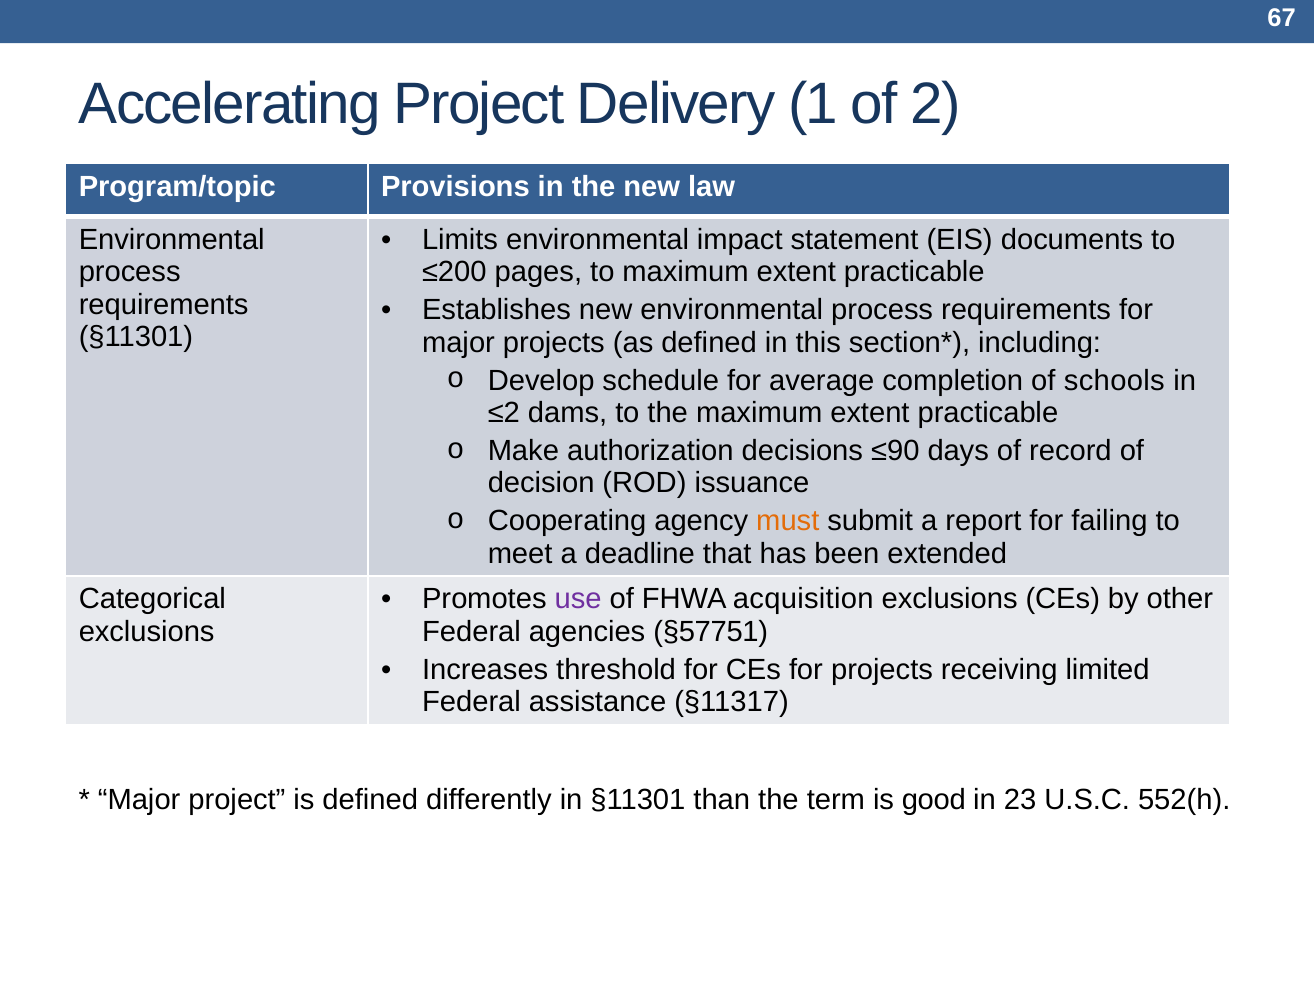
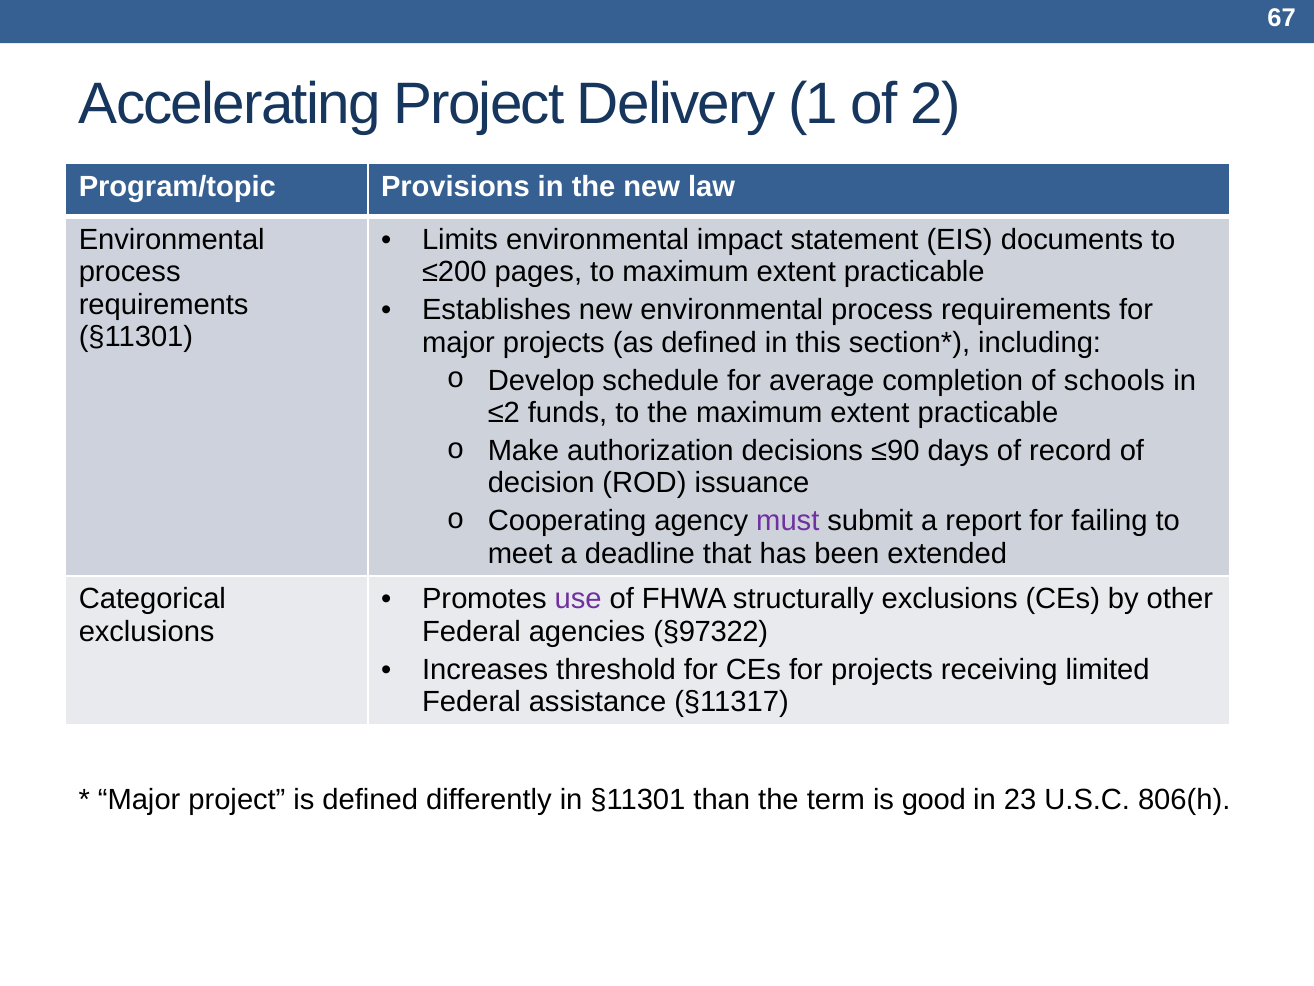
dams: dams -> funds (568, 413)
must colour: orange -> purple (788, 521)
acquisition: acquisition -> structurally (803, 599)
§57751: §57751 -> §97322 (711, 631)
552(h: 552(h -> 806(h (1184, 800)
